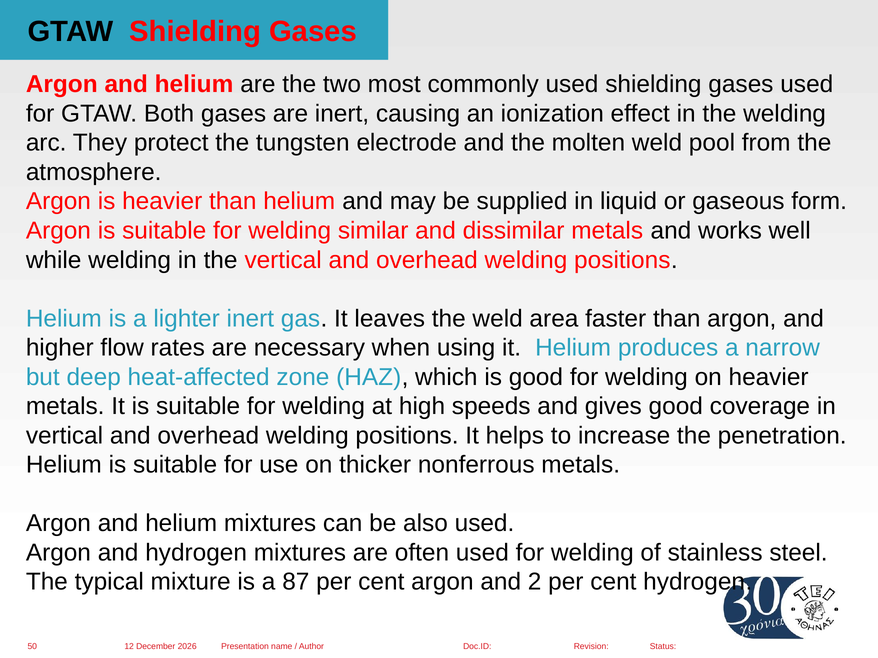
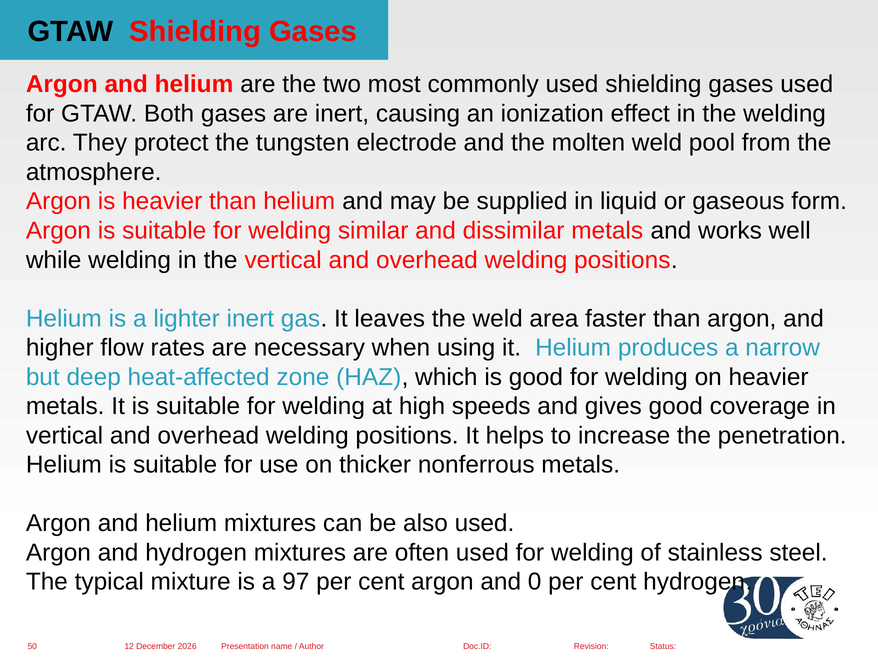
87: 87 -> 97 (296, 582)
2: 2 -> 0 (535, 582)
